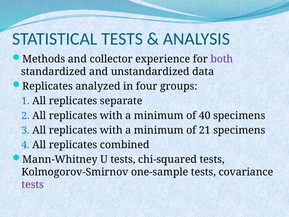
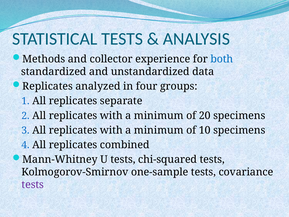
both colour: purple -> blue (222, 59)
40: 40 -> 20 (205, 115)
21: 21 -> 10 (205, 130)
